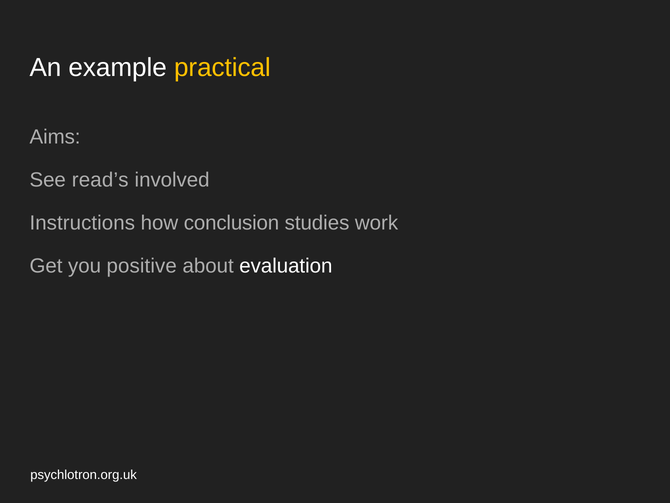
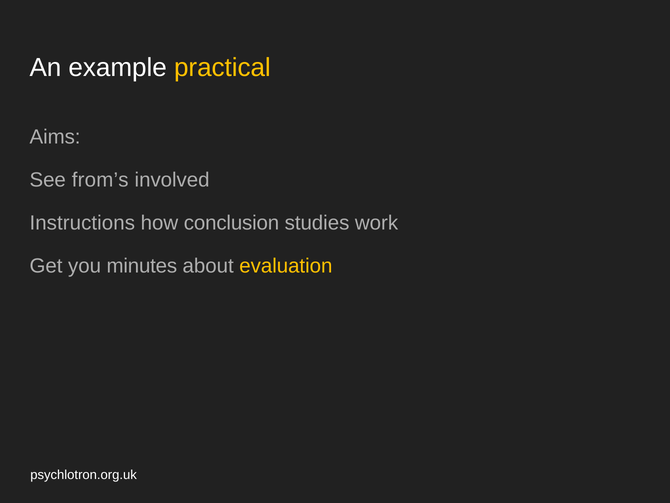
read’s: read’s -> from’s (100, 180)
positive: positive -> minutes (142, 266)
evaluation colour: white -> yellow (286, 266)
